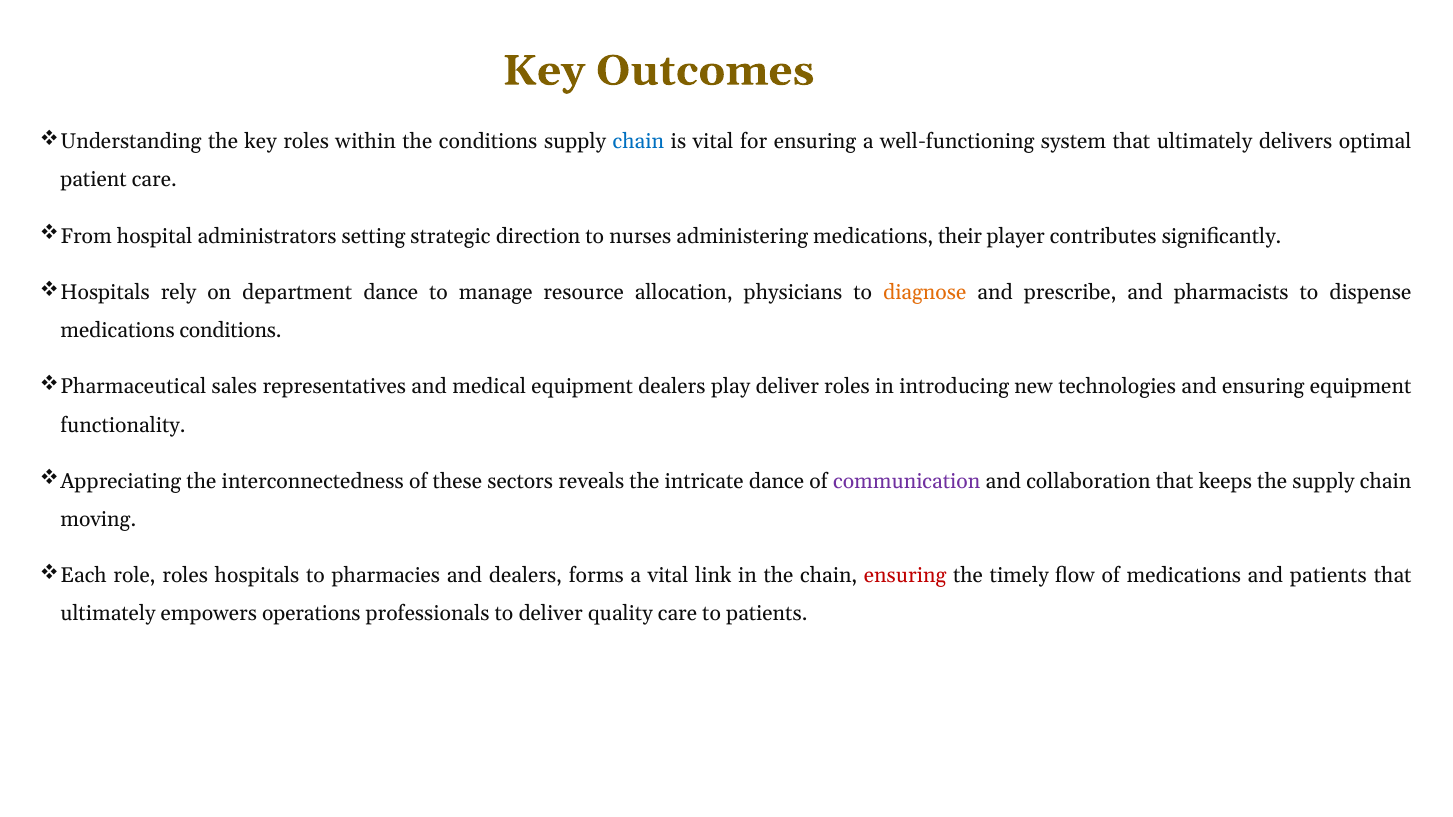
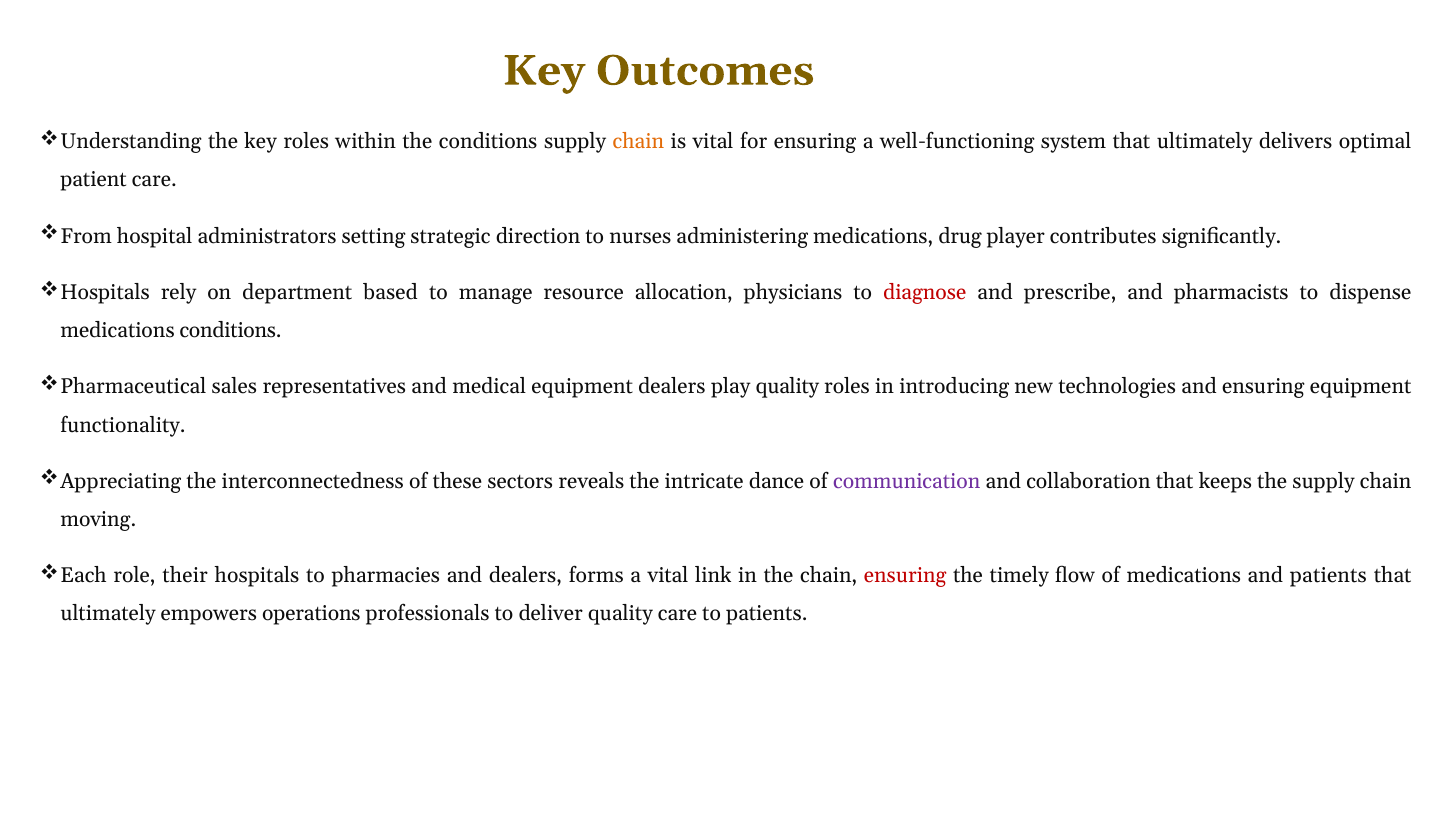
chain colour: blue -> orange (638, 142)
their: their -> drug (960, 236)
department dance: dance -> based (391, 293)
diagnose colour: orange -> red (925, 293)
play deliver: deliver -> quality (787, 387)
role roles: roles -> their (185, 576)
